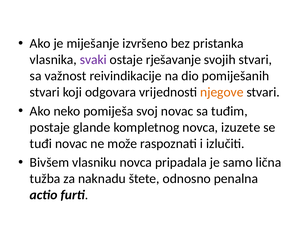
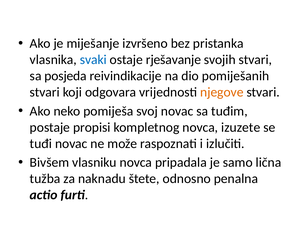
svaki colour: purple -> blue (93, 60)
važnost: važnost -> posjeda (66, 76)
glande: glande -> propisi (92, 128)
